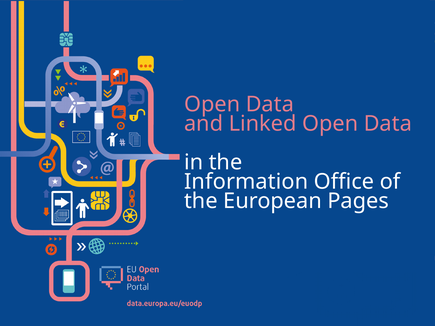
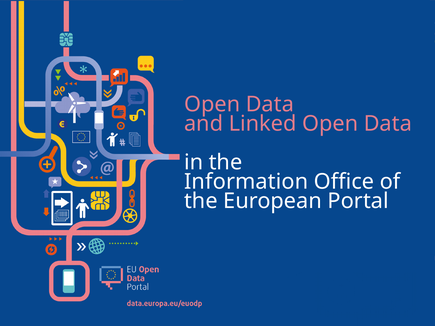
Pages: Pages -> Portal (358, 201)
